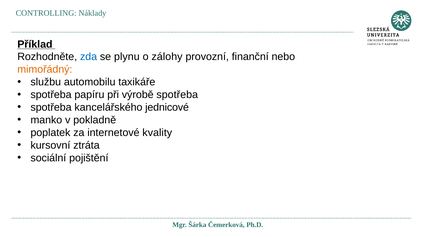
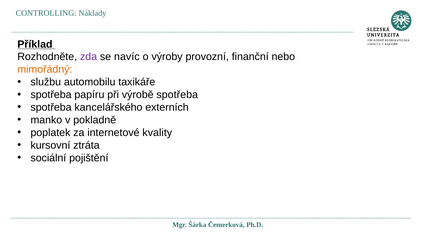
zda colour: blue -> purple (89, 57)
plynu: plynu -> navíc (127, 57)
zálohy: zálohy -> výroby (167, 57)
jednicové: jednicové -> externích (167, 108)
